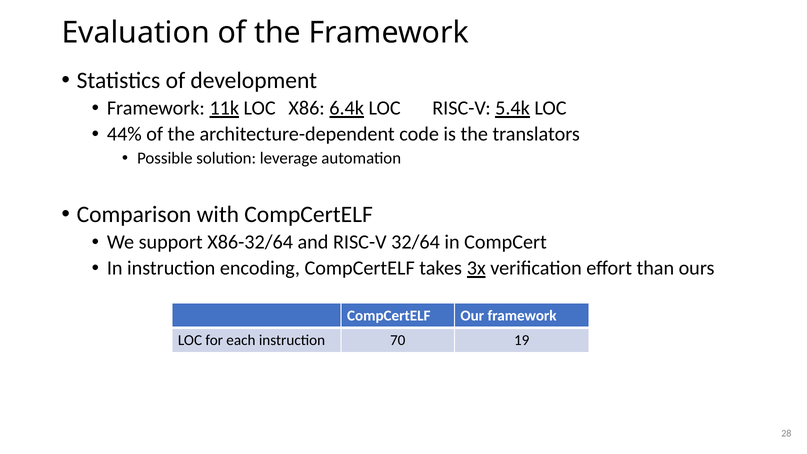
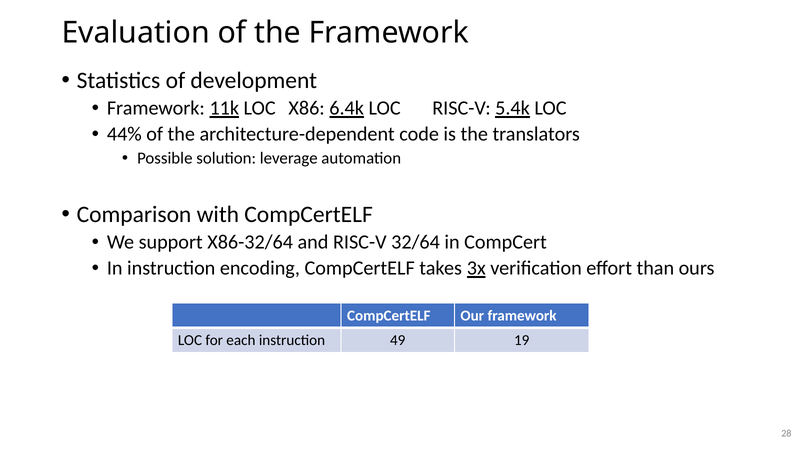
70: 70 -> 49 (398, 340)
